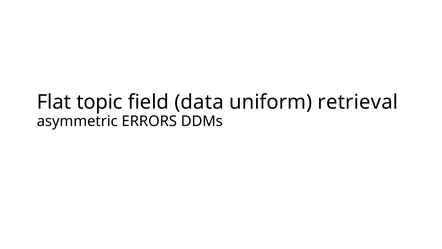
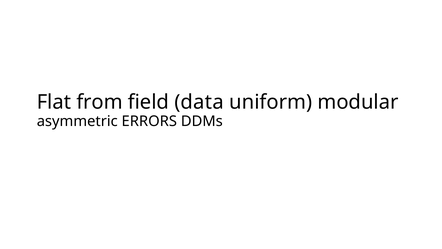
topic: topic -> from (100, 102)
retrieval: retrieval -> modular (358, 102)
